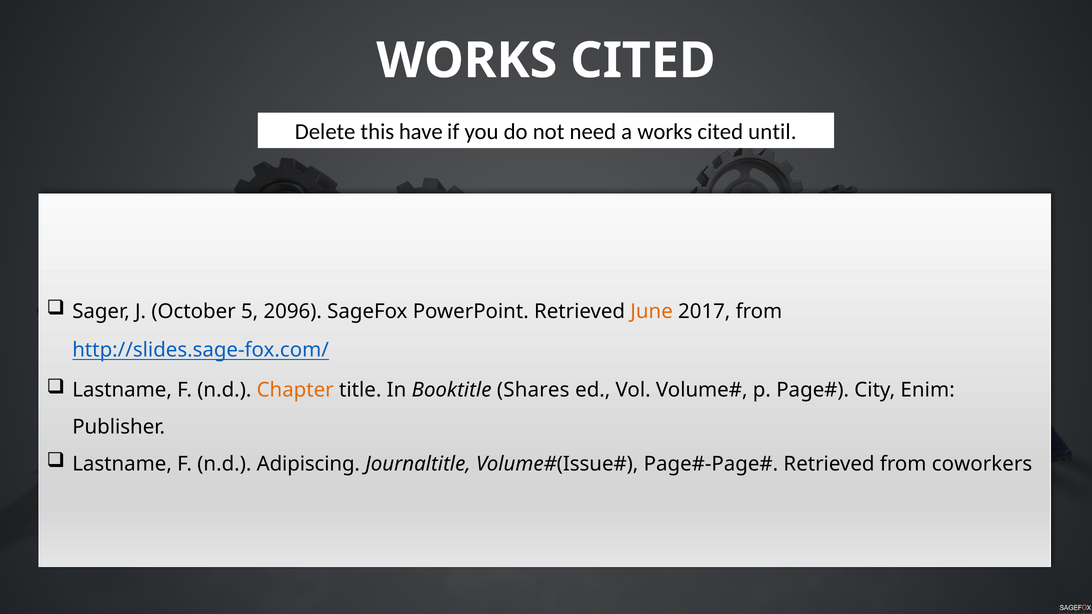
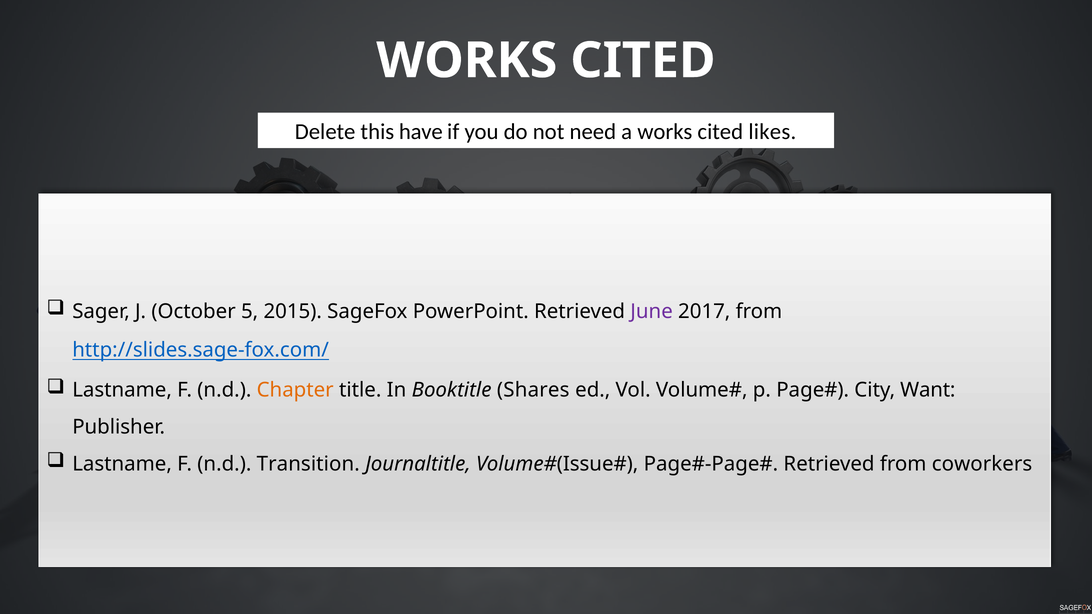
until: until -> likes (772, 132)
2096: 2096 -> 2015 (293, 312)
June colour: orange -> purple (652, 312)
Enim: Enim -> Want (928, 390)
Adipiscing: Adipiscing -> Transition (308, 464)
